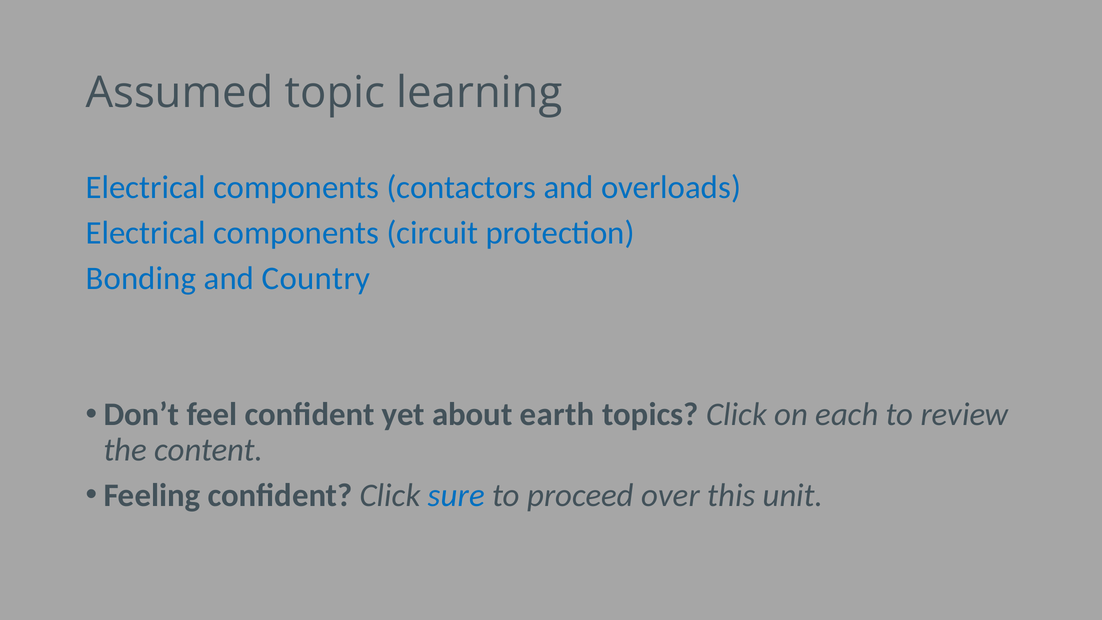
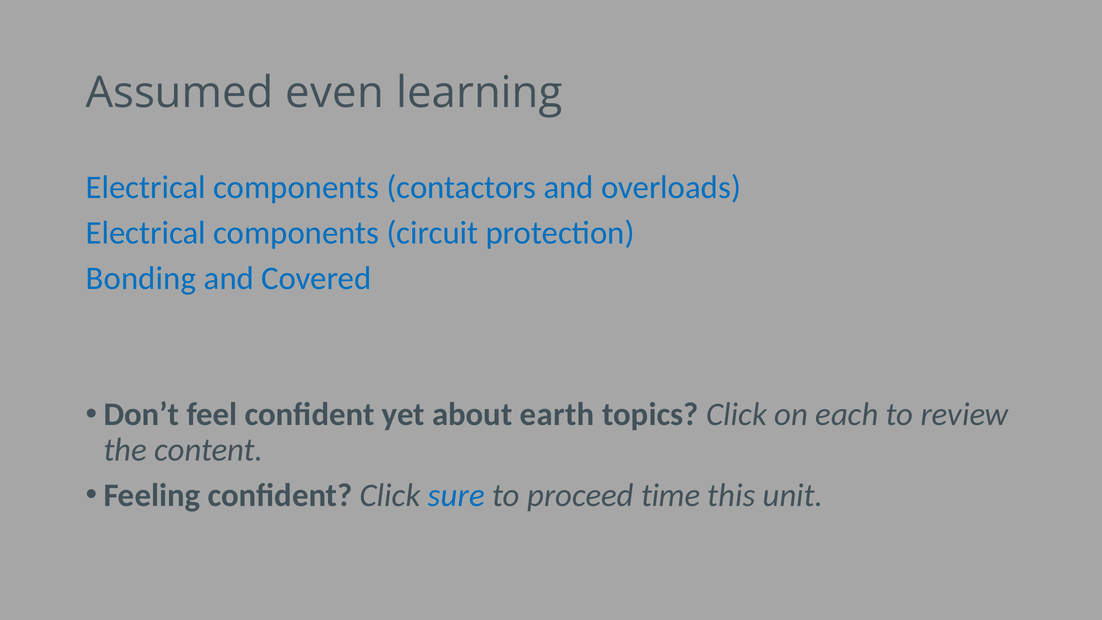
topic: topic -> even (335, 93)
Country: Country -> Covered (316, 278)
over: over -> time (671, 495)
